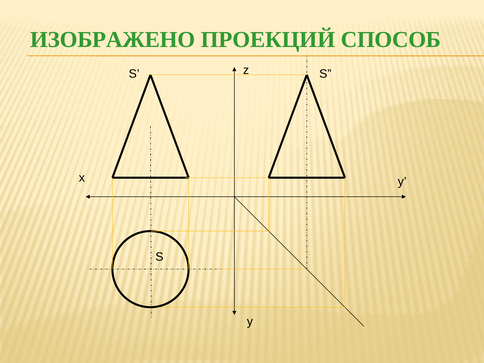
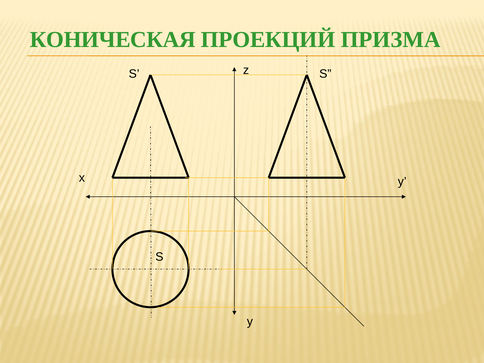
ИЗОБРАЖЕНО: ИЗОБРАЖЕНО -> КОНИЧЕСКАЯ (113, 39)
СПОСОБ: СПОСОБ -> ПРИЗМА (391, 39)
